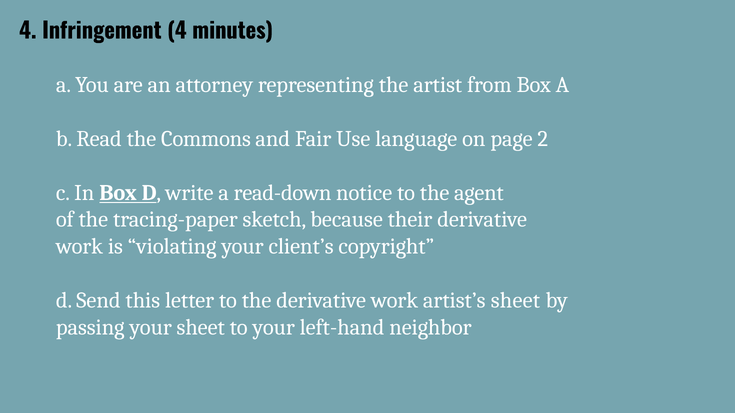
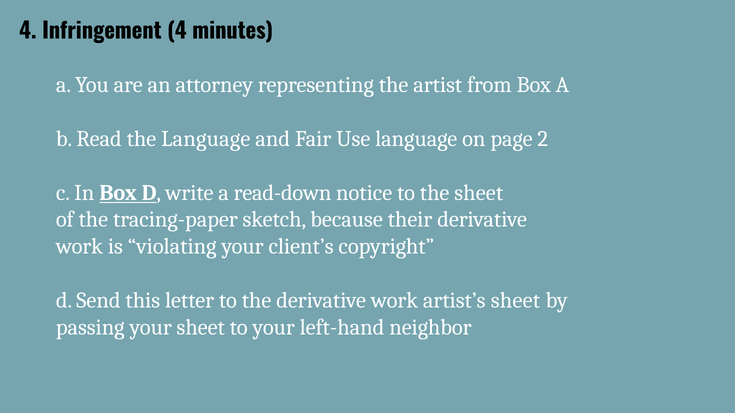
the Commons: Commons -> Language (206, 139)
the agent: agent -> sheet (479, 193)
